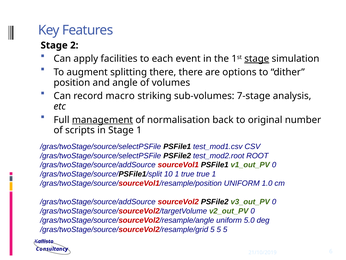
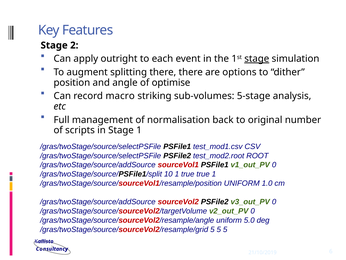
facilities: facilities -> outright (119, 59)
volumes: volumes -> optimise (171, 82)
7-stage: 7-stage -> 5-stage (254, 96)
management underline: present -> none (102, 120)
